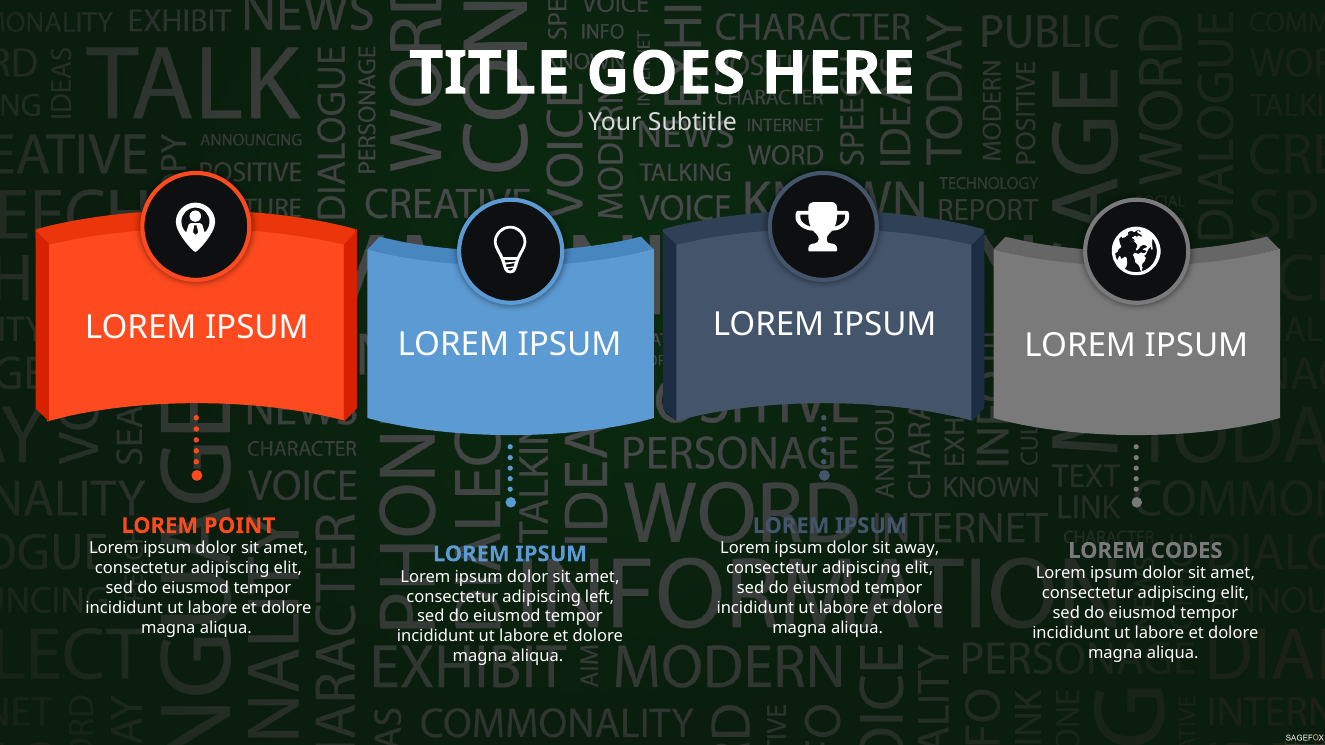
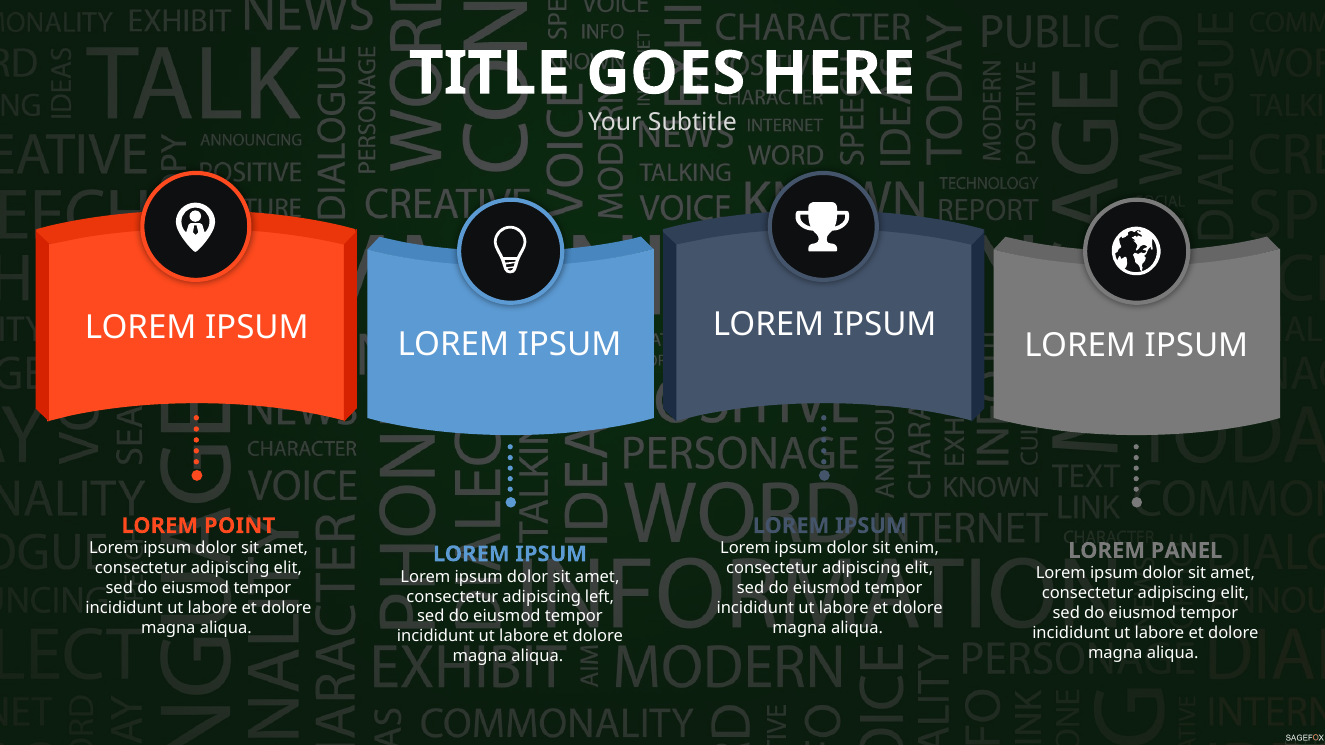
away: away -> enim (917, 549)
CODES: CODES -> PANEL (1187, 551)
